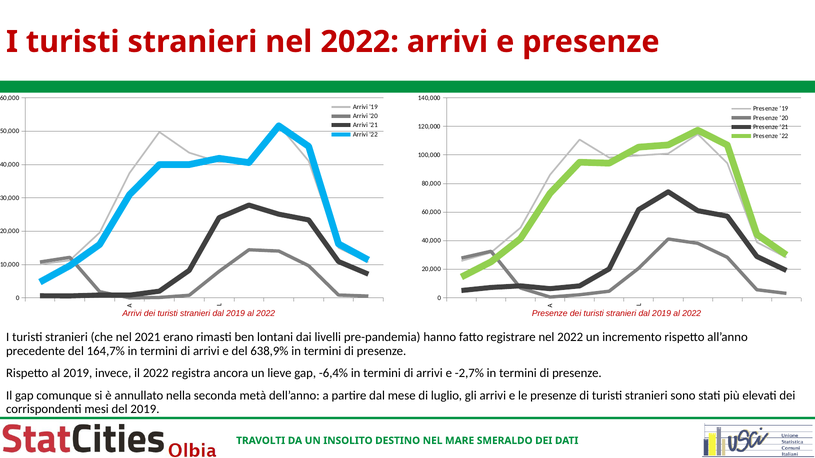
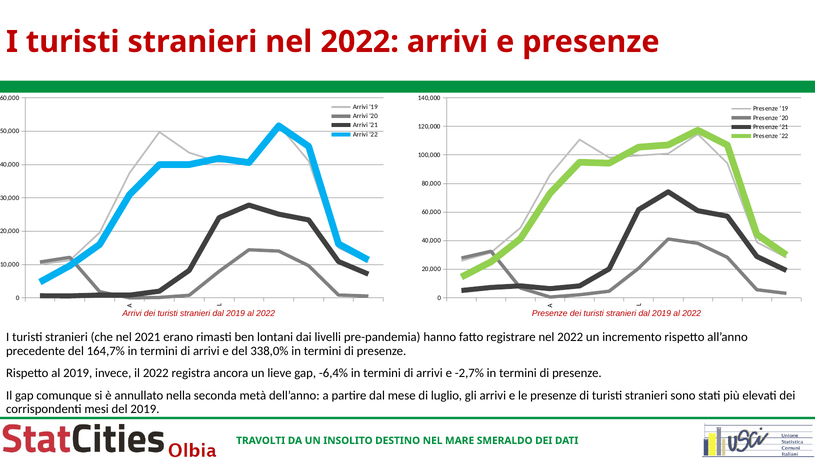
638,9%: 638,9% -> 338,0% (269, 351)
